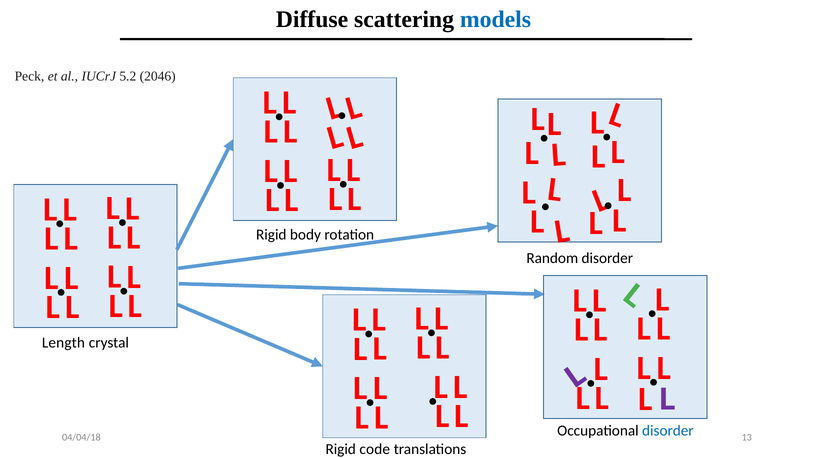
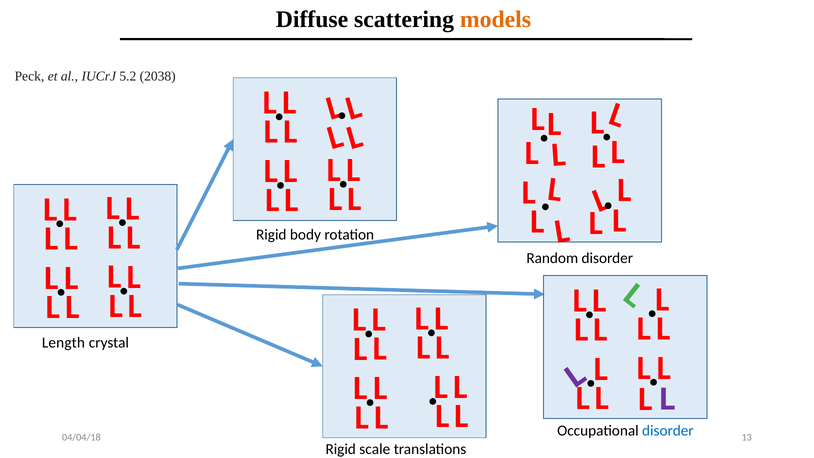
models colour: blue -> orange (495, 19)
2046: 2046 -> 2038 (158, 76)
code: code -> scale (375, 449)
